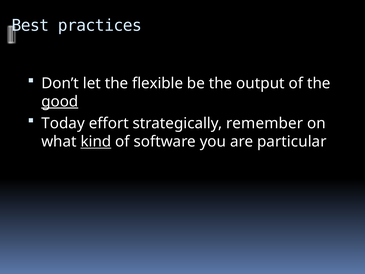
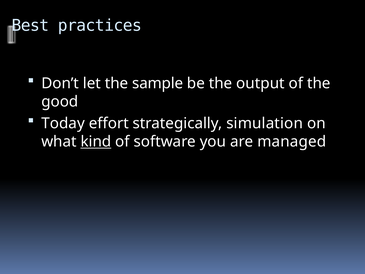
flexible: flexible -> sample (158, 83)
good underline: present -> none (60, 101)
remember: remember -> simulation (265, 123)
particular: particular -> managed (292, 141)
